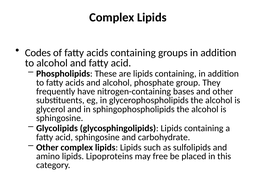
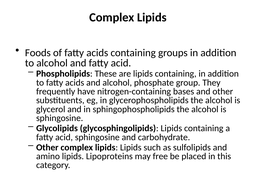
Codes: Codes -> Foods (38, 53)
